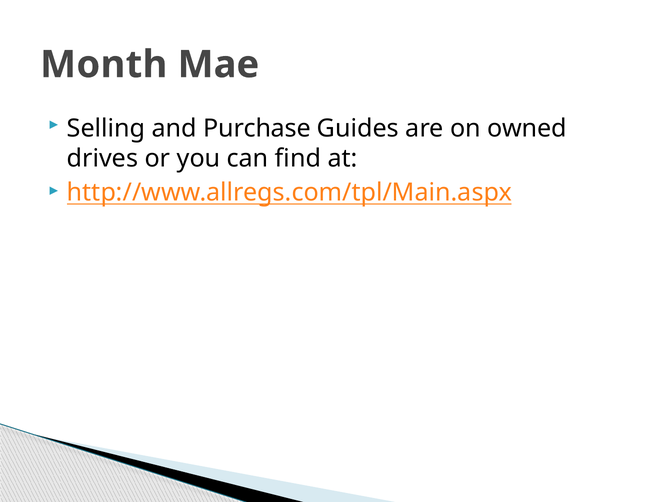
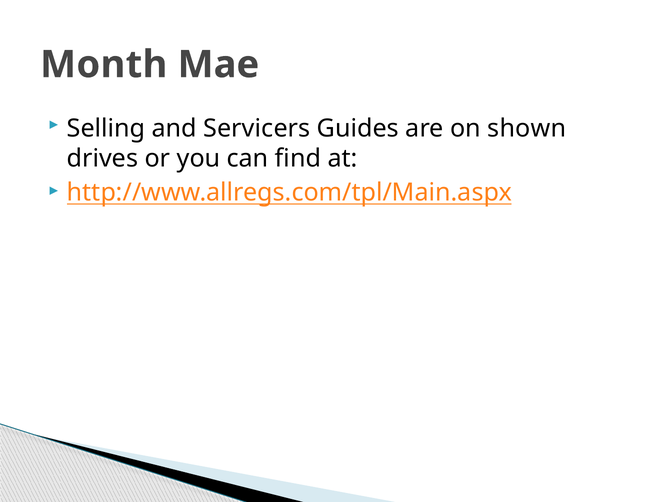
Purchase: Purchase -> Servicers (257, 129)
owned: owned -> shown (527, 129)
